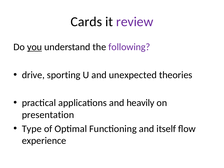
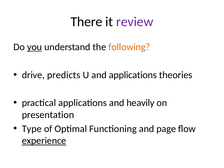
Cards: Cards -> There (86, 22)
following colour: purple -> orange (129, 47)
sporting: sporting -> predicts (64, 75)
and unexpected: unexpected -> applications (133, 75)
itself: itself -> page (166, 129)
experience underline: none -> present (44, 141)
